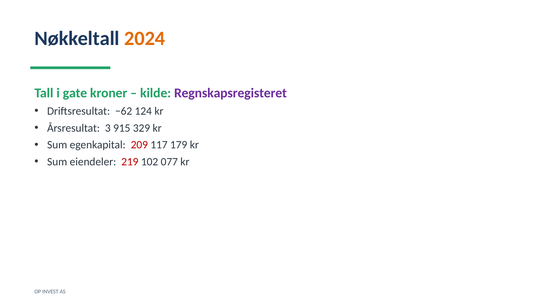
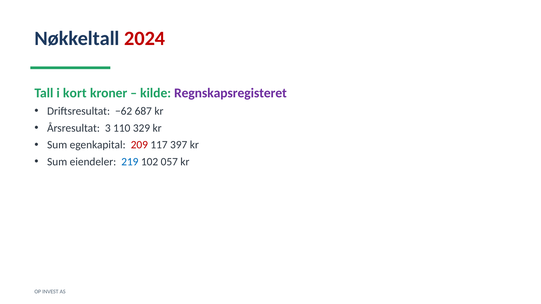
2024 colour: orange -> red (145, 39)
gate: gate -> kort (75, 93)
124: 124 -> 687 (143, 111)
915: 915 -> 110 (122, 128)
179: 179 -> 397 (179, 145)
219 colour: red -> blue (130, 162)
077: 077 -> 057 (169, 162)
